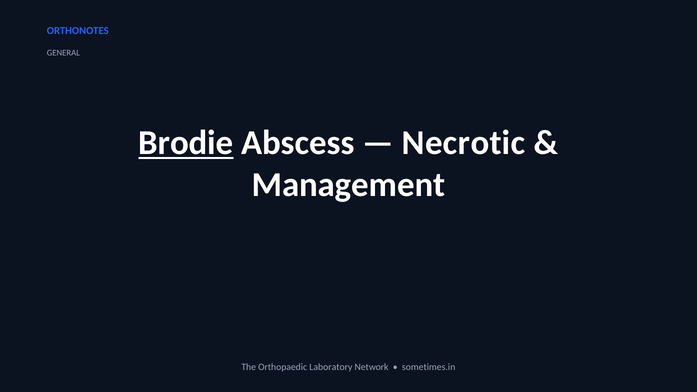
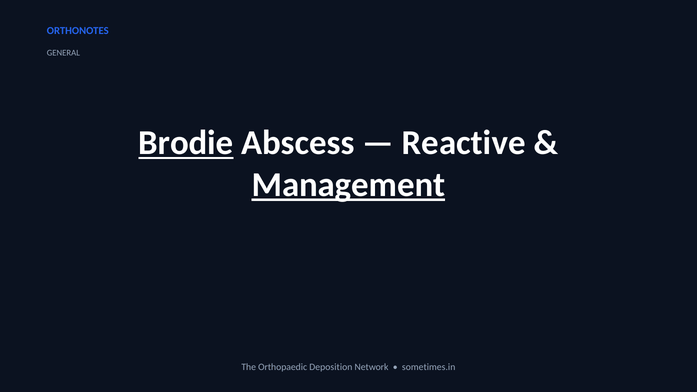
Necrotic: Necrotic -> Reactive (464, 143)
Management underline: none -> present (348, 185)
Laboratory: Laboratory -> Deposition (331, 367)
